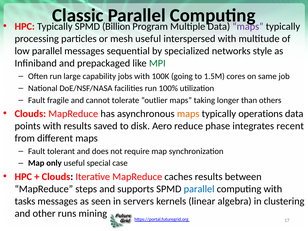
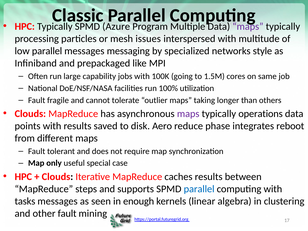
Billion: Billion -> Azure (116, 26)
mesh useful: useful -> issues (148, 39)
sequential: sequential -> messaging (128, 51)
MPI colour: green -> black (157, 63)
maps colour: orange -> purple (188, 114)
recent: recent -> reboot (290, 126)
servers: servers -> enough (139, 201)
other runs: runs -> fault (67, 214)
